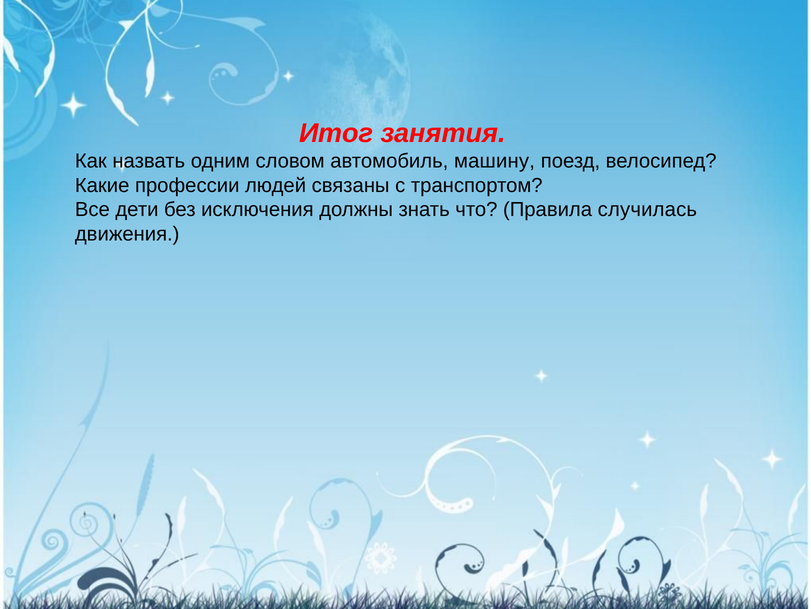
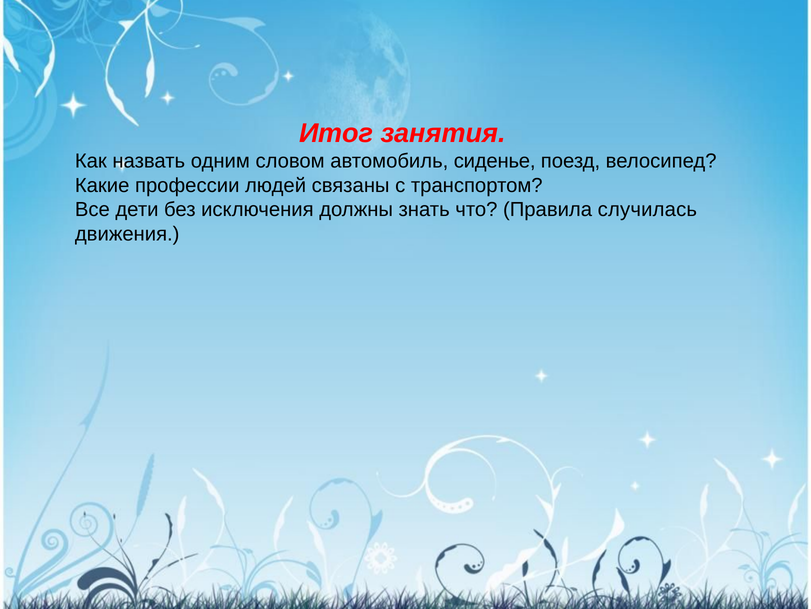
машину: машину -> сиденье (495, 161)
